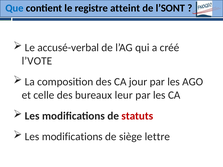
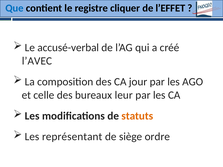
atteint: atteint -> cliquer (125, 8)
l’SONT: l’SONT -> l’EFFET (170, 8)
l’VOTE: l’VOTE -> l’AVEC (37, 61)
statuts colour: red -> orange (137, 116)
modifications: modifications -> représentant (72, 137)
lettre: lettre -> ordre (157, 137)
